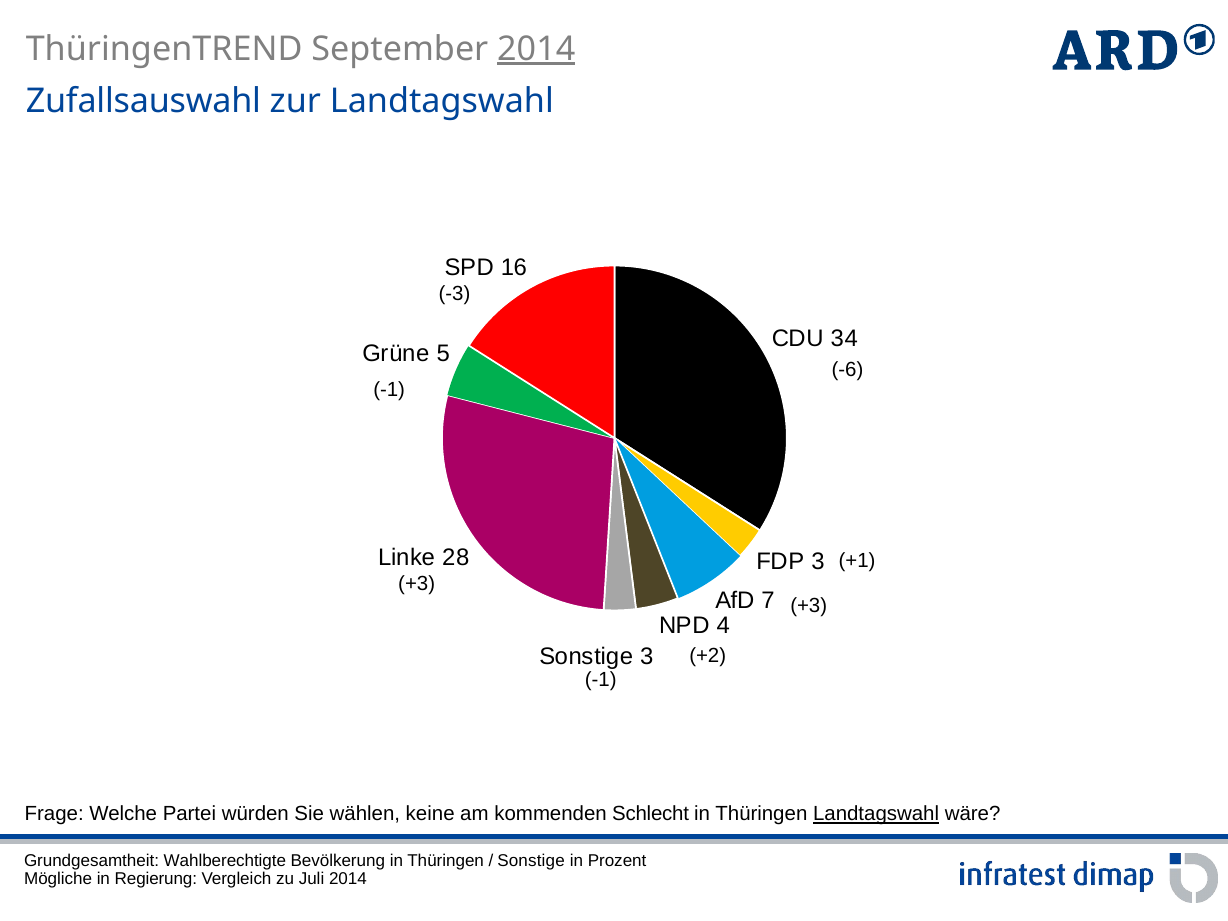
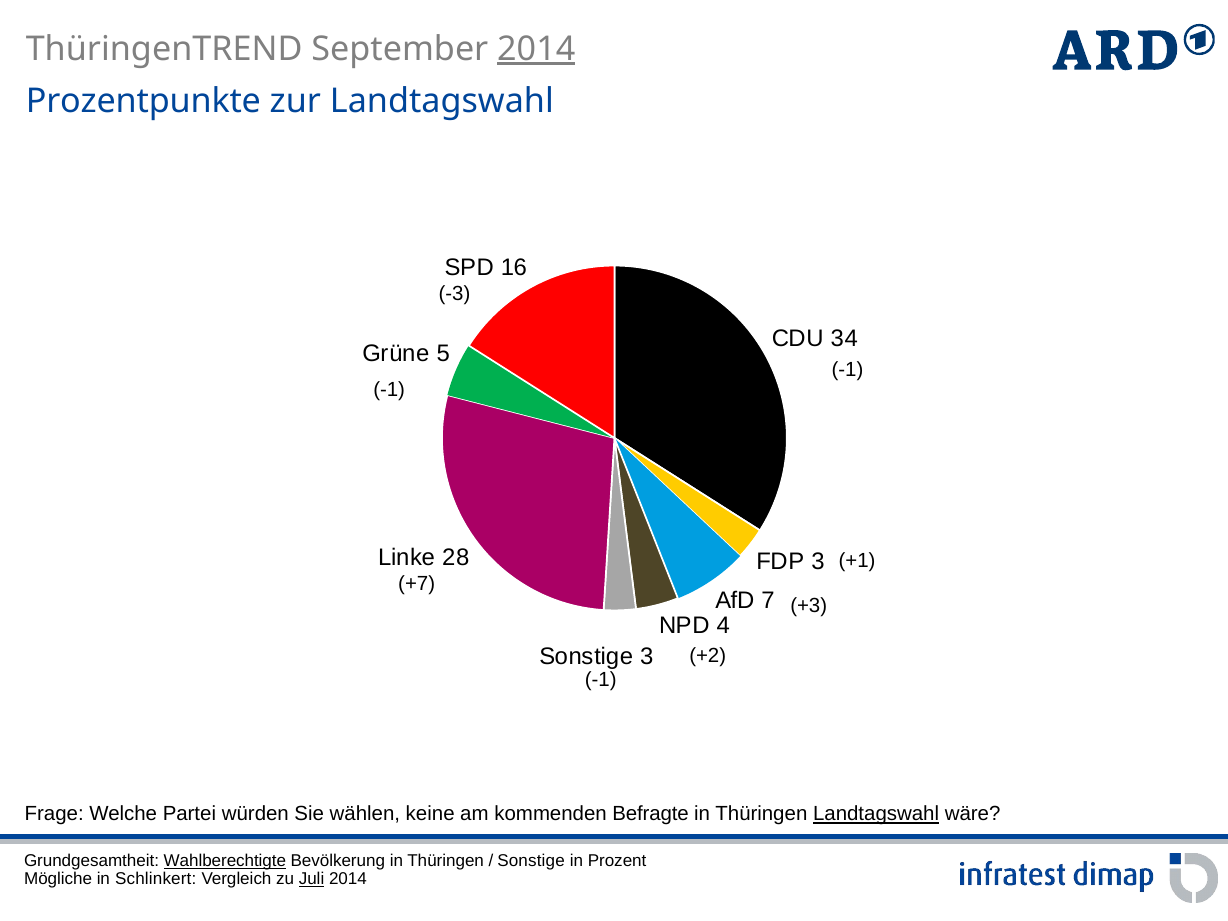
Zufallsauswahl: Zufallsauswahl -> Prozentpunkte (143, 101)
-6: -6 -> -1 (848, 370)
+3: +3 -> +7 (417, 584)
Schlecht: Schlecht -> Befragte (651, 814)
Wahlberechtigte underline: none -> present (225, 861)
Regierung: Regierung -> Schlinkert (156, 879)
Juli underline: none -> present (312, 879)
